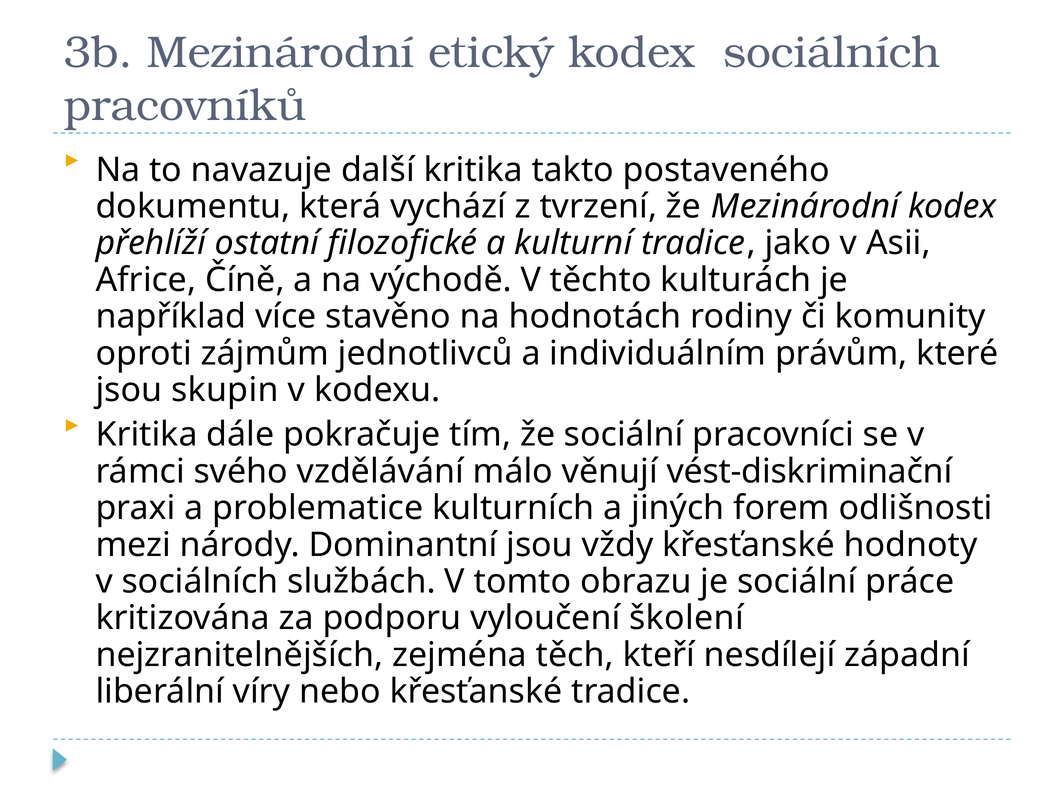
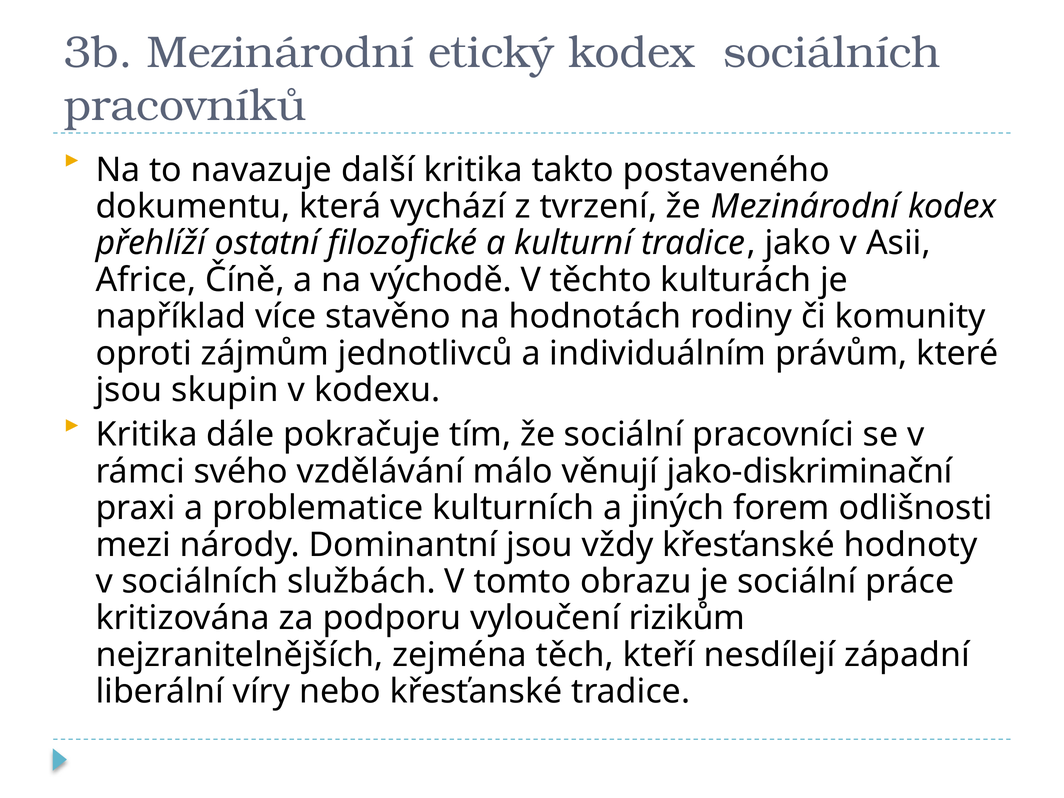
vést-diskriminační: vést-diskriminační -> jako-diskriminační (810, 471)
školení: školení -> rizikům (687, 618)
